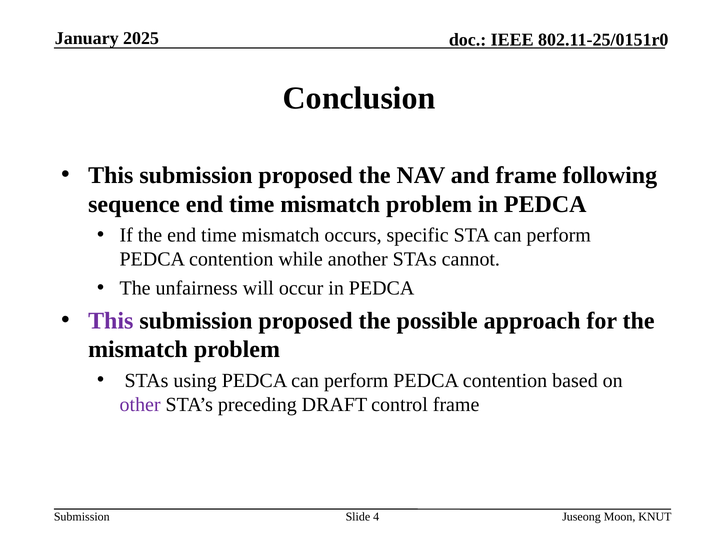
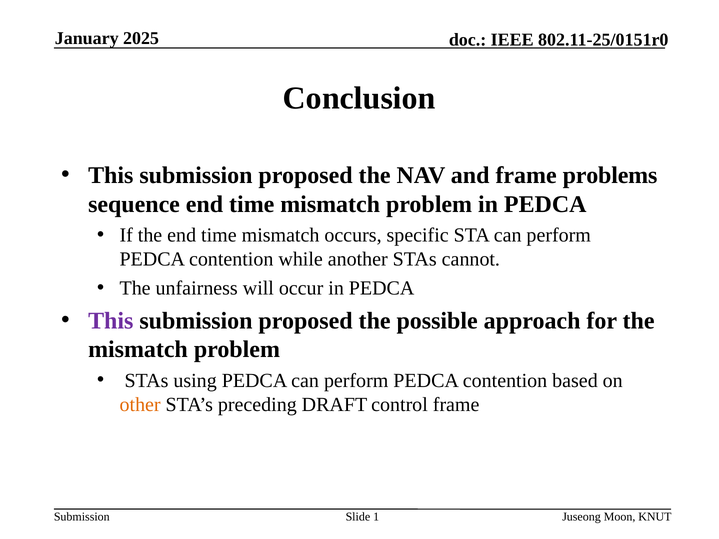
following: following -> problems (610, 175)
other colour: purple -> orange (140, 405)
4: 4 -> 1 (376, 517)
